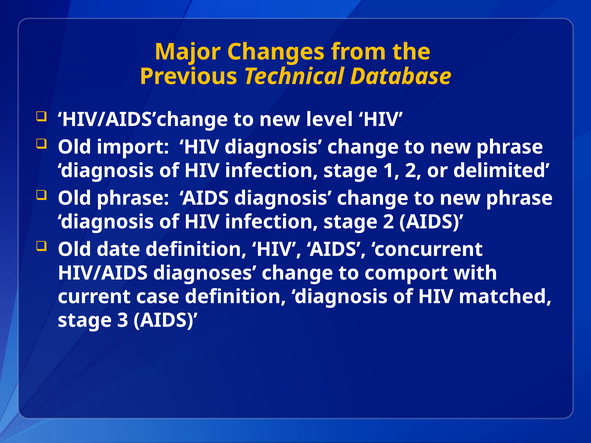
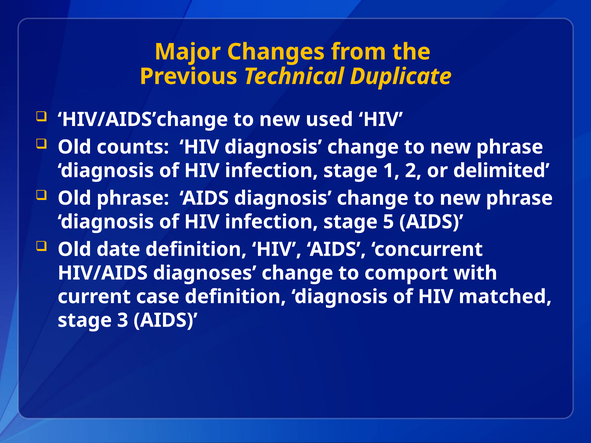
Database: Database -> Duplicate (401, 77)
level: level -> used (329, 120)
import: import -> counts (133, 147)
stage 2: 2 -> 5 (388, 222)
